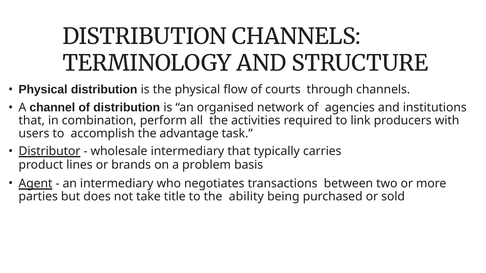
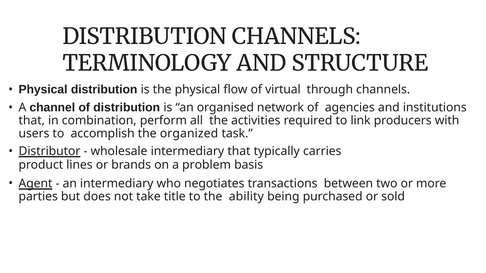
courts: courts -> virtual (283, 90)
advantage: advantage -> organized (189, 134)
